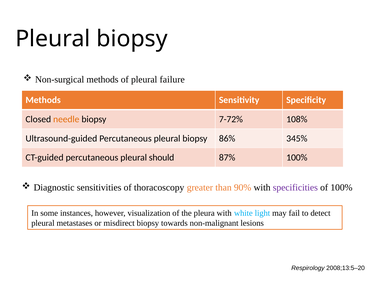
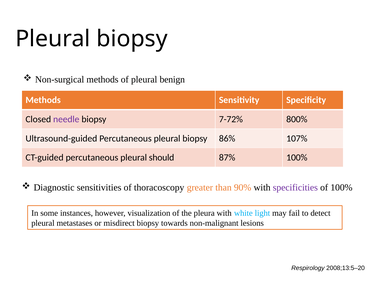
failure: failure -> benign (172, 80)
needle colour: orange -> purple (66, 119)
108%: 108% -> 800% (297, 119)
345%: 345% -> 107% (297, 139)
